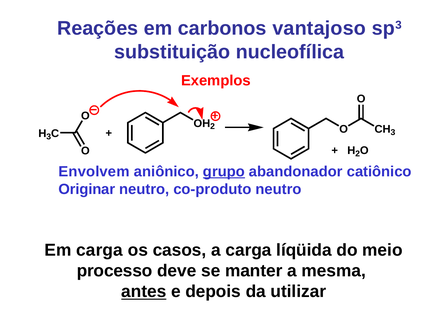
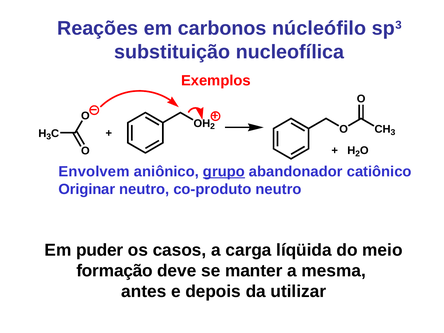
vantajoso: vantajoso -> núcleófilo (319, 28)
Em carga: carga -> puder (100, 250)
processo: processo -> formação (115, 271)
antes underline: present -> none (144, 292)
